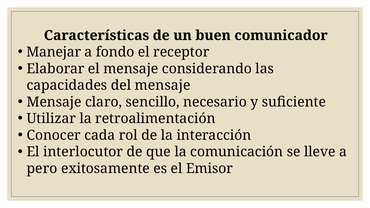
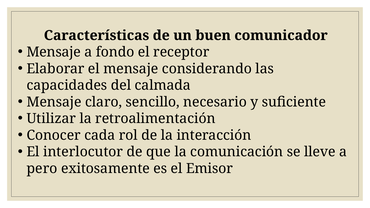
Manejar: Manejar -> Mensaje (54, 52)
del mensaje: mensaje -> calmada (163, 85)
